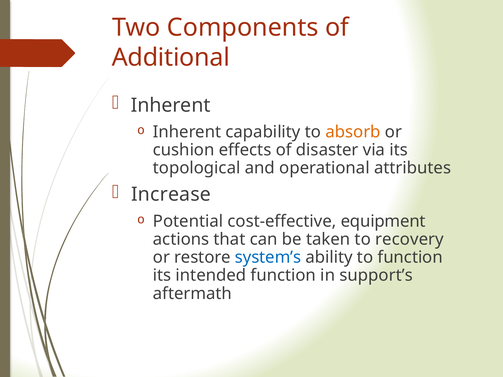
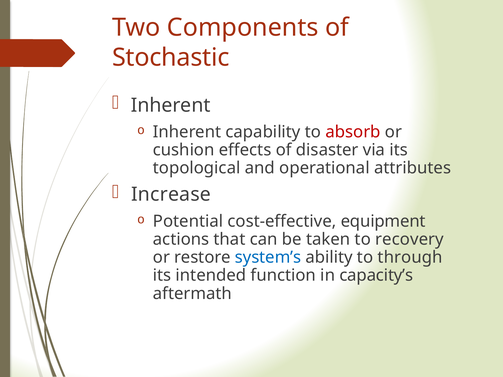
Additional: Additional -> Stochastic (171, 58)
absorb colour: orange -> red (353, 132)
to function: function -> through (410, 257)
support’s: support’s -> capacity’s (376, 276)
